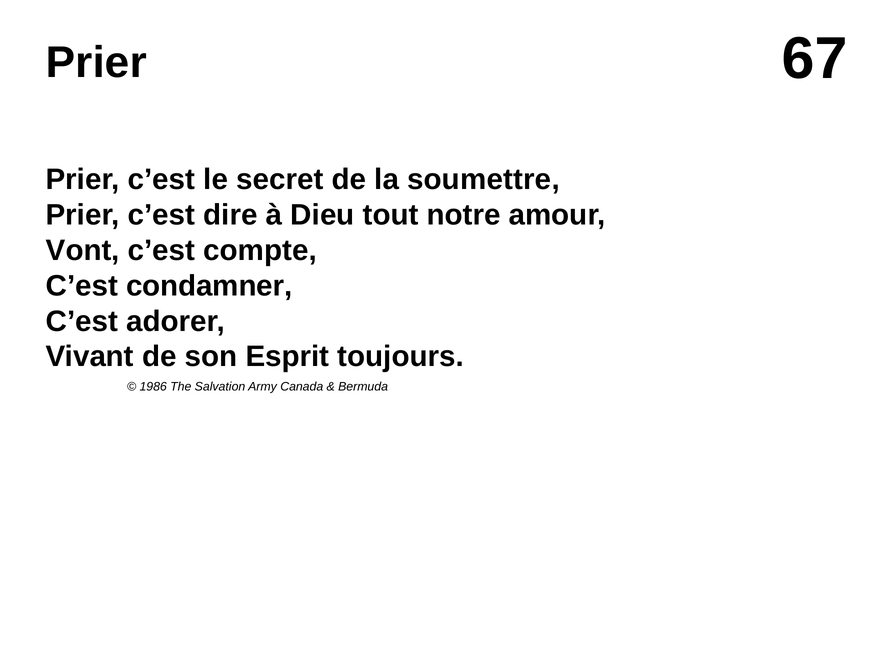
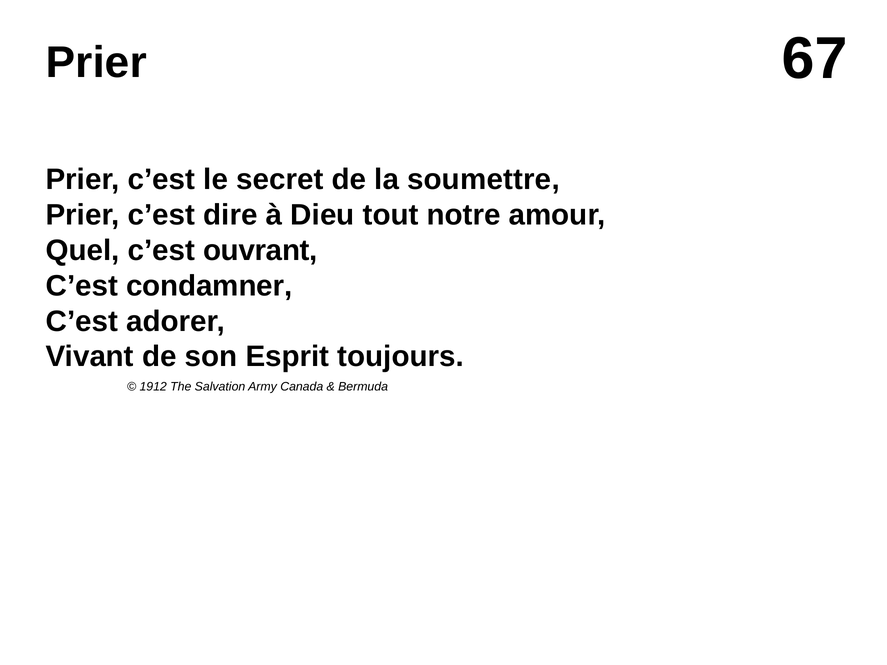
Vont: Vont -> Quel (83, 250)
compte: compte -> ouvrant (260, 250)
1986: 1986 -> 1912 (153, 387)
